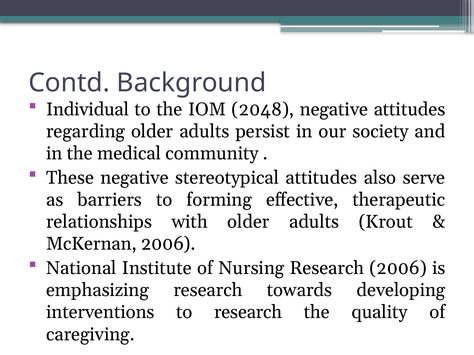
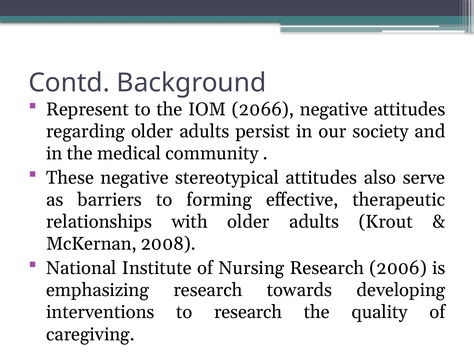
Individual: Individual -> Represent (88, 109)
2048: 2048 -> 2066 (263, 109)
McKernan 2006: 2006 -> 2008 (168, 244)
